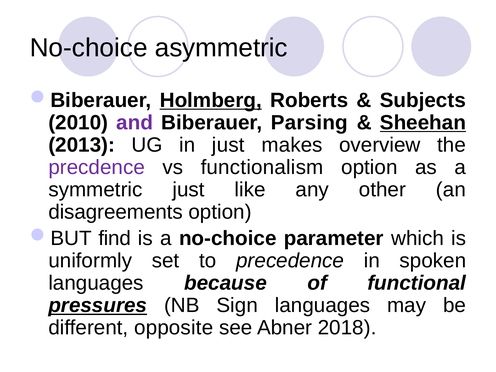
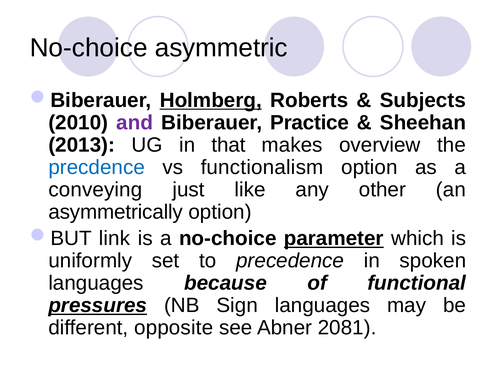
Parsing: Parsing -> Practice (310, 123)
Sheehan underline: present -> none (423, 123)
in just: just -> that (229, 145)
precdence colour: purple -> blue (97, 167)
symmetric: symmetric -> conveying (95, 190)
disagreements: disagreements -> asymmetrically (116, 212)
find: find -> link (114, 238)
parameter underline: none -> present (334, 238)
2018: 2018 -> 2081 (347, 328)
